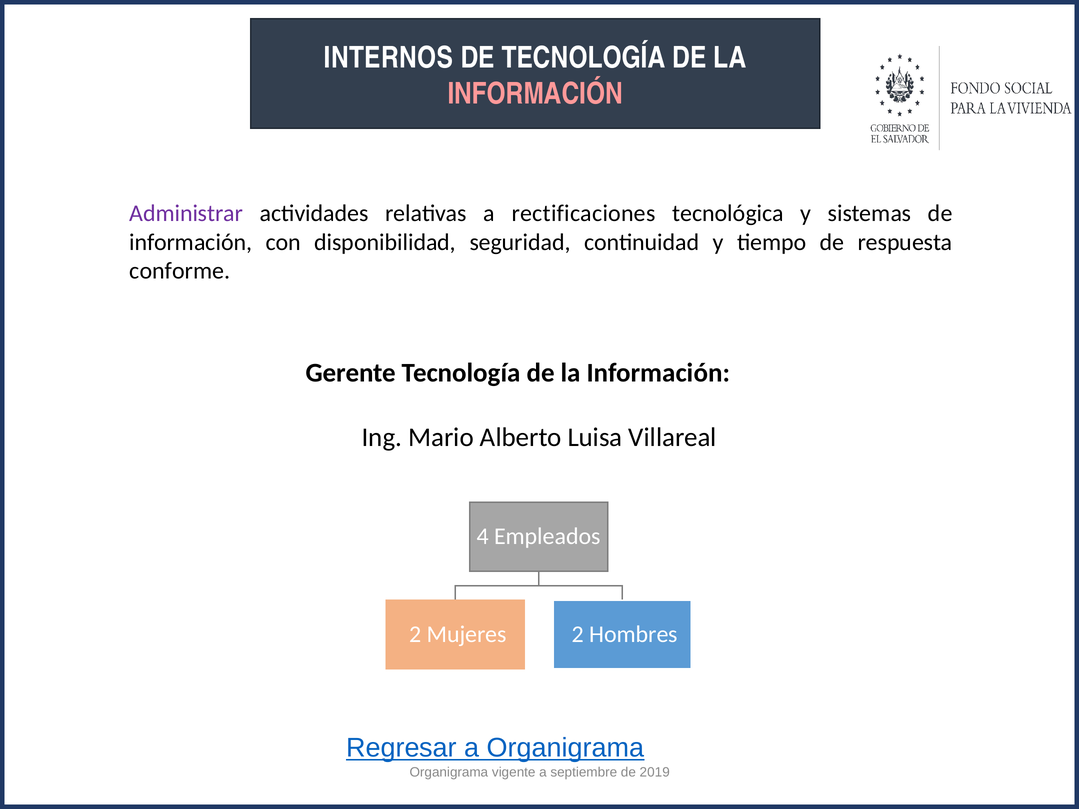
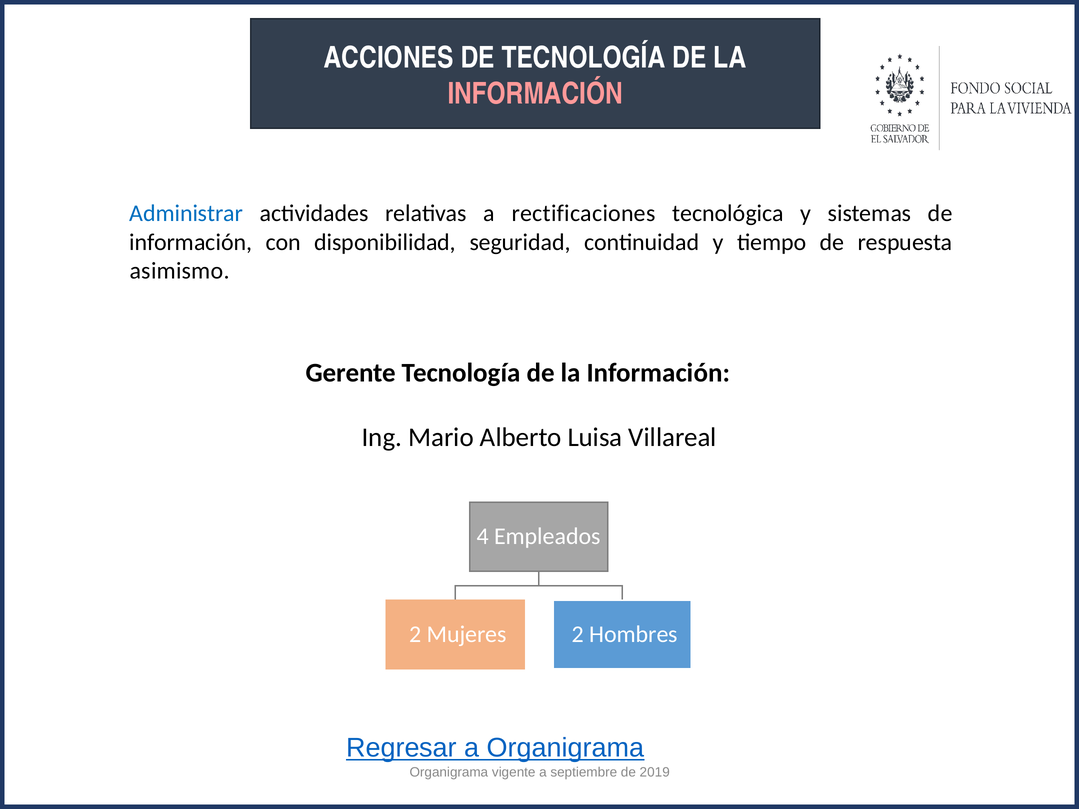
INTERNOS: INTERNOS -> ACCIONES (389, 58)
Administrar colour: purple -> blue (186, 214)
conforme: conforme -> asimismo (180, 271)
